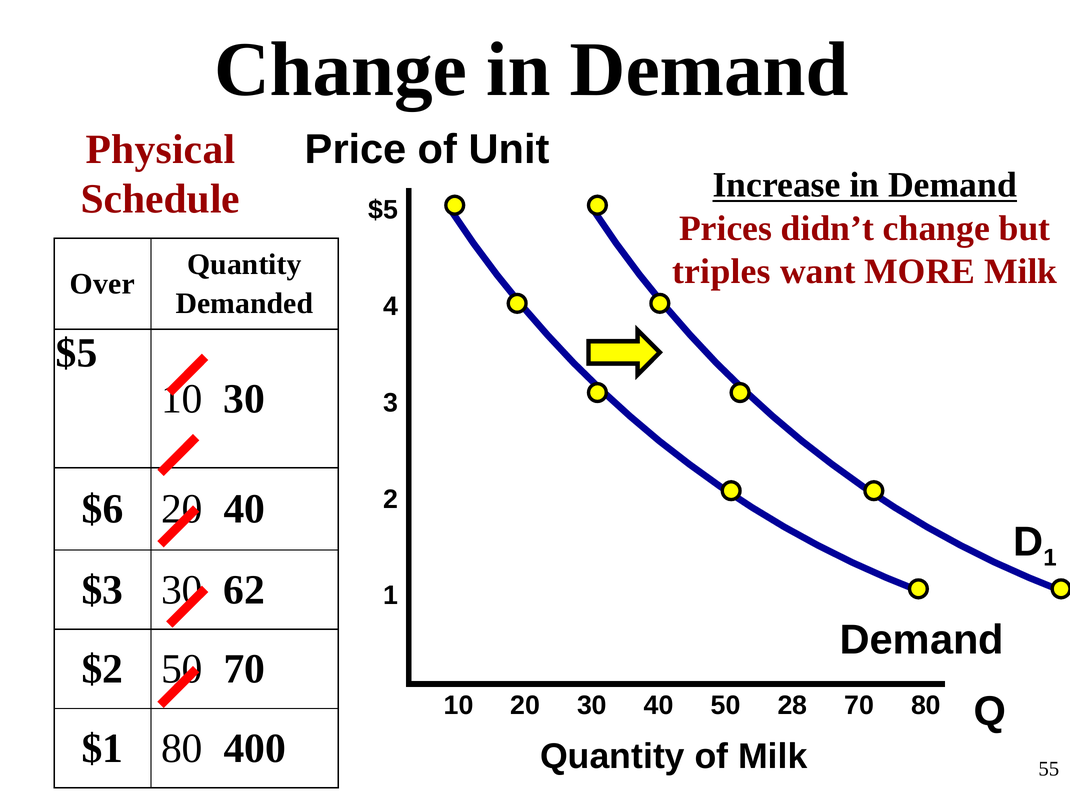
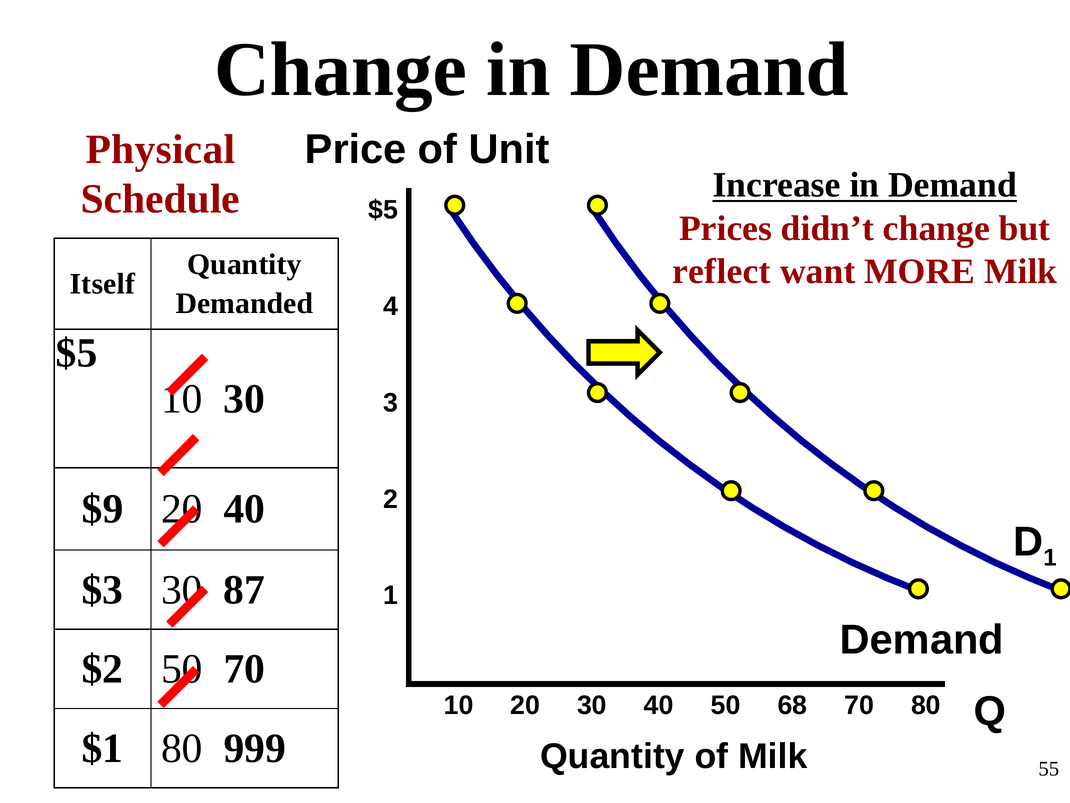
triples: triples -> reflect (722, 271)
Over: Over -> Itself (102, 284)
$6: $6 -> $9 (103, 509)
62: 62 -> 87 (244, 590)
28: 28 -> 68 (792, 705)
400: 400 -> 999 (255, 748)
